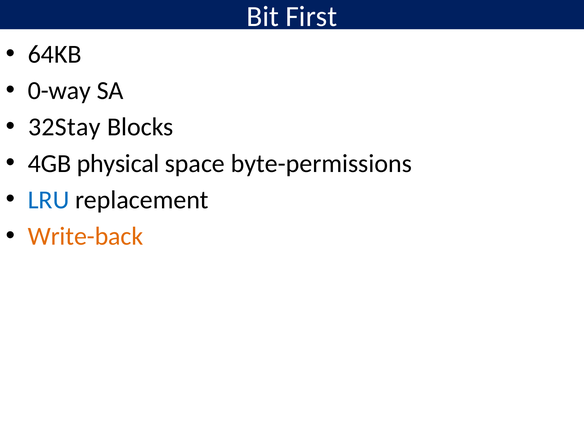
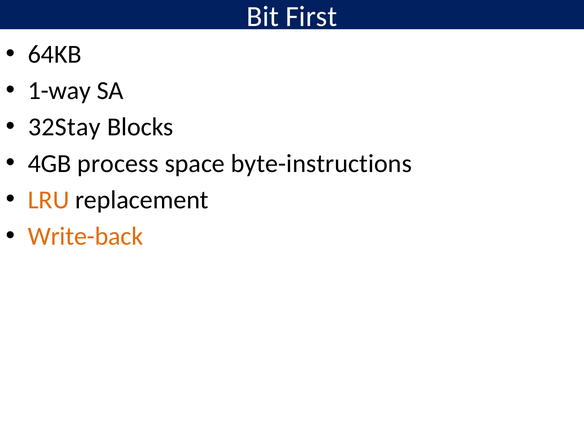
0-way: 0-way -> 1-way (59, 91)
physical: physical -> process (118, 163)
byte-permissions: byte-permissions -> byte-instructions (321, 163)
LRU colour: blue -> orange (49, 200)
